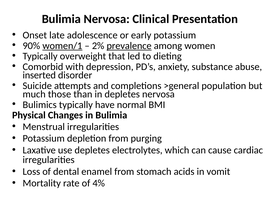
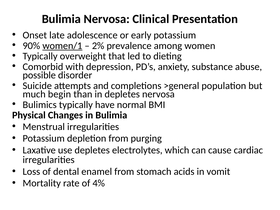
prevalence underline: present -> none (129, 46)
inserted: inserted -> possible (39, 75)
those: those -> begin (59, 94)
